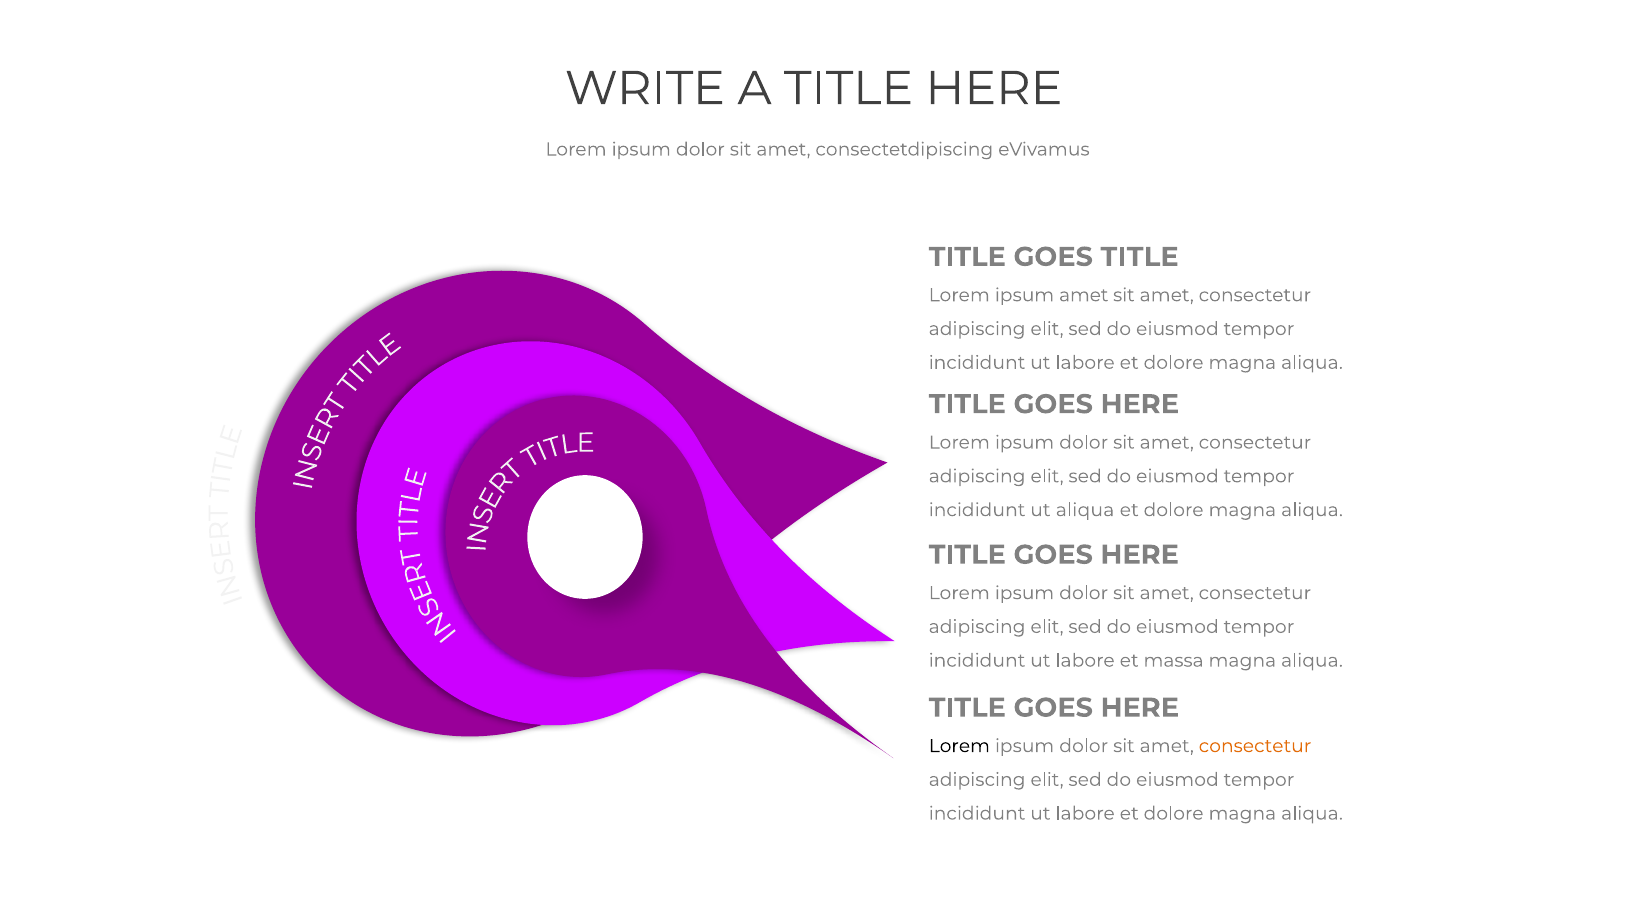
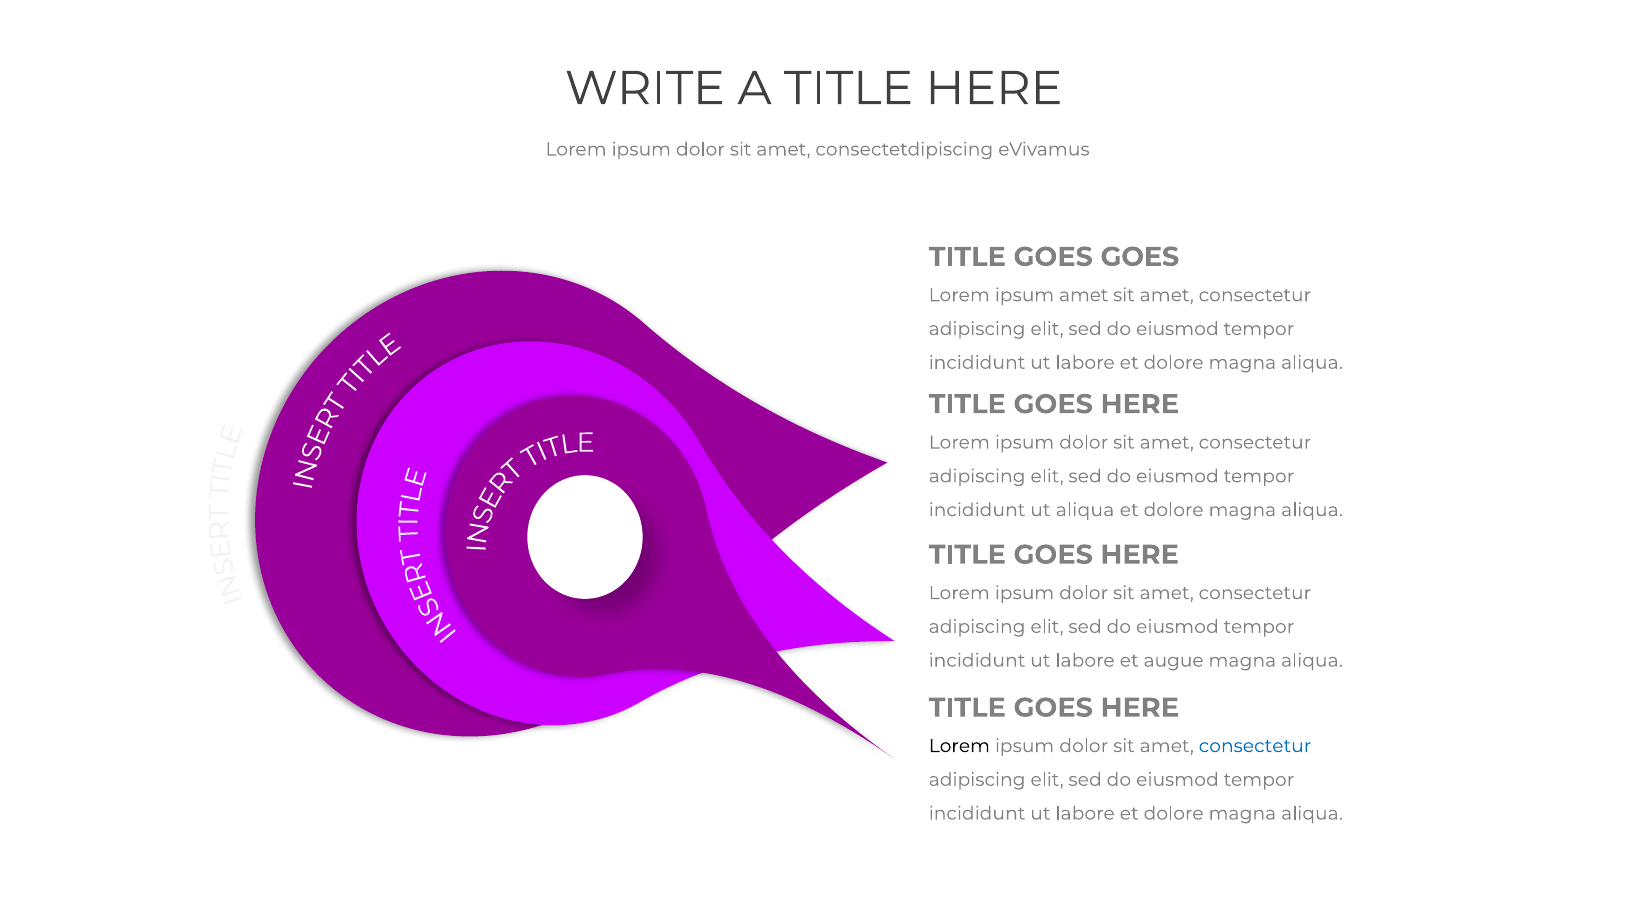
GOES TITLE: TITLE -> GOES (1140, 257)
massa: massa -> augue (1174, 661)
consectetur colour: orange -> blue (1255, 746)
